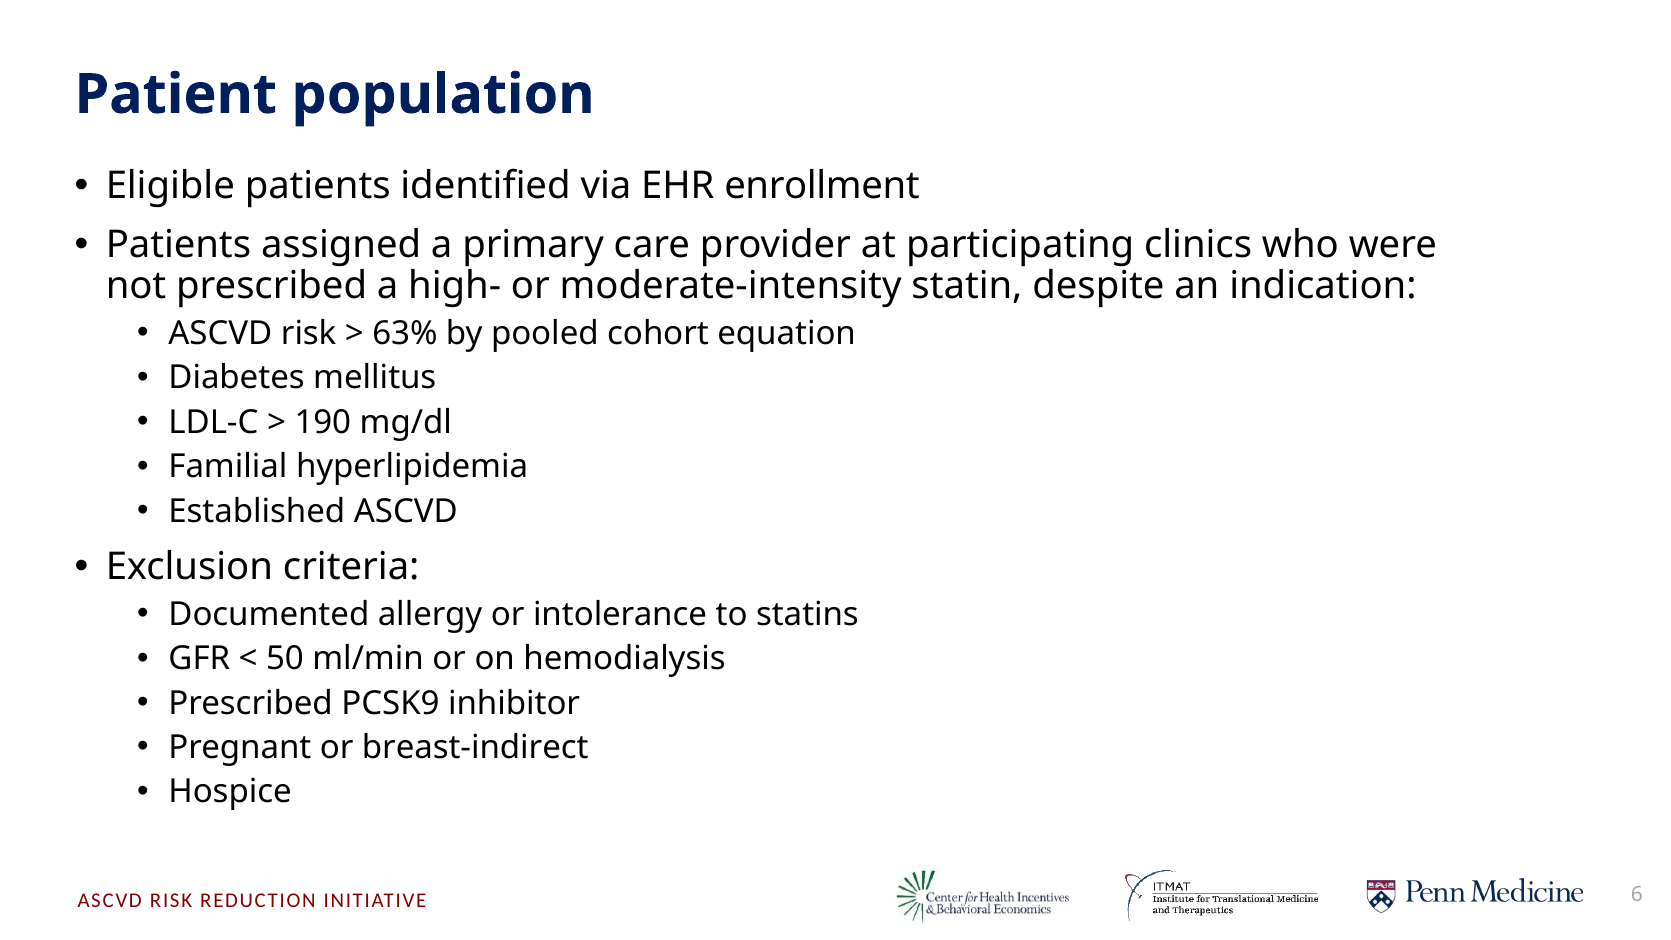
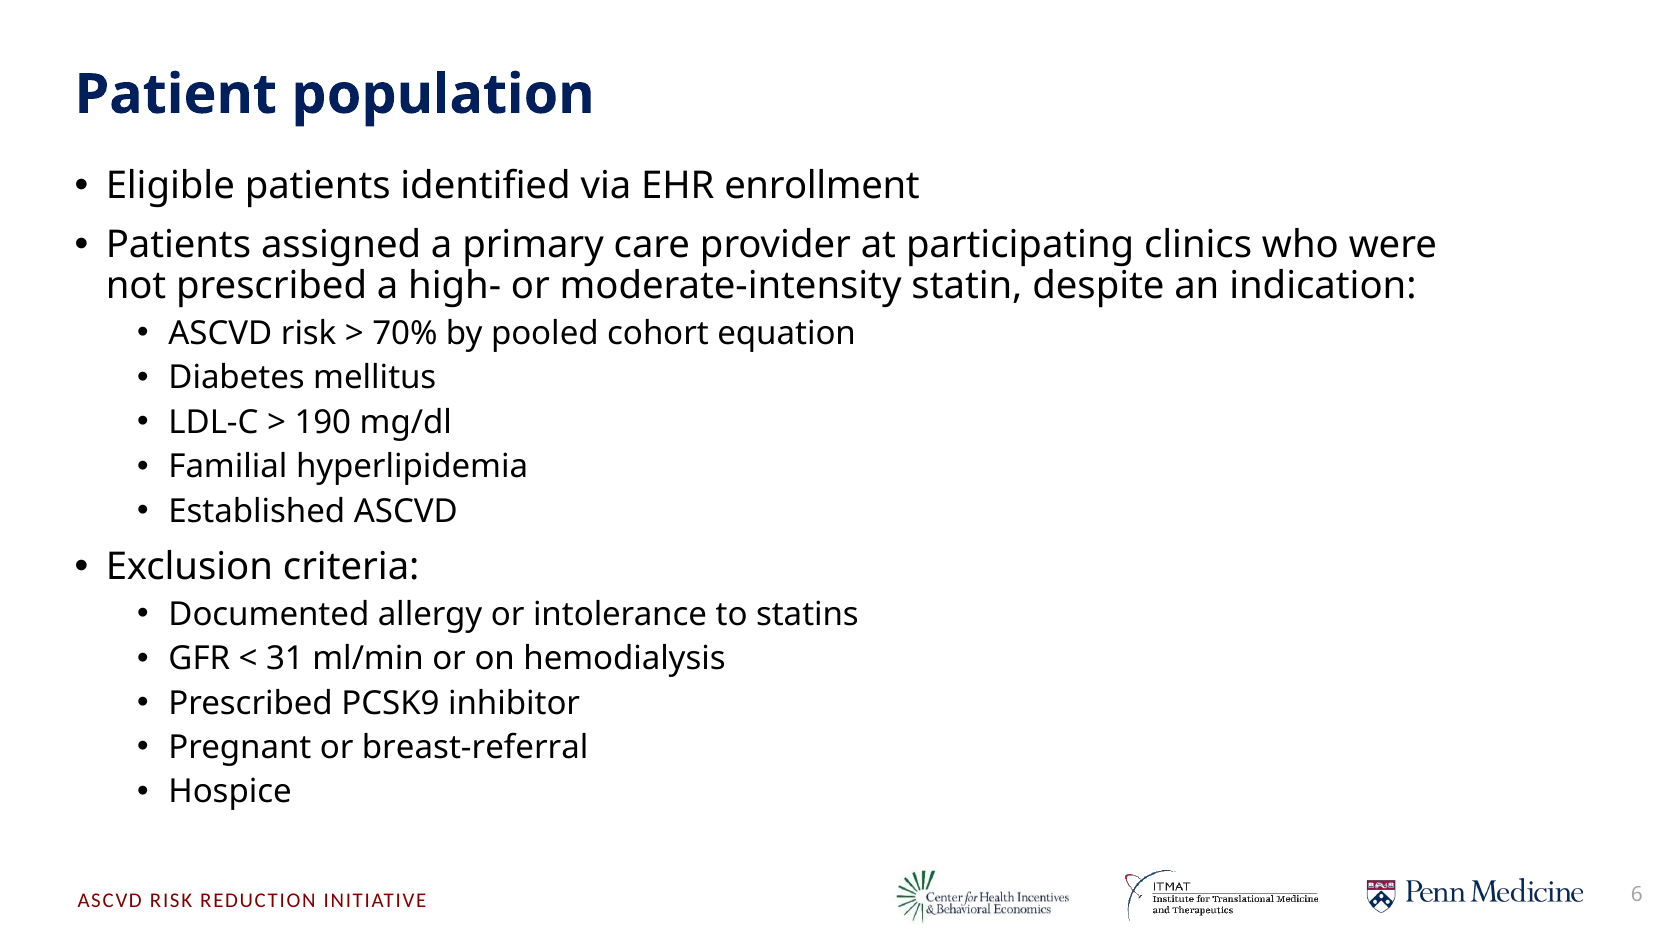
63%: 63% -> 70% (405, 333)
50: 50 -> 31 (285, 659)
breast-indirect: breast-indirect -> breast-referral (475, 747)
